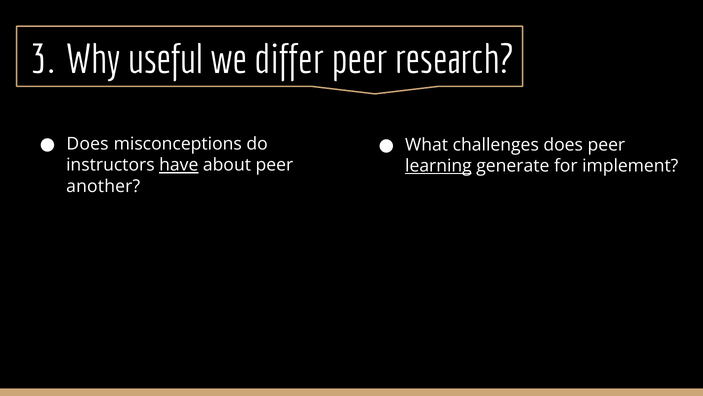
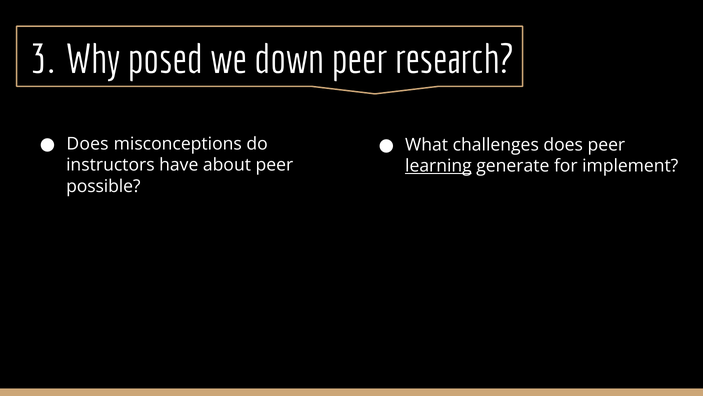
useful: useful -> posed (165, 59)
differ: differ -> down (289, 59)
have underline: present -> none (179, 165)
another: another -> possible (103, 186)
